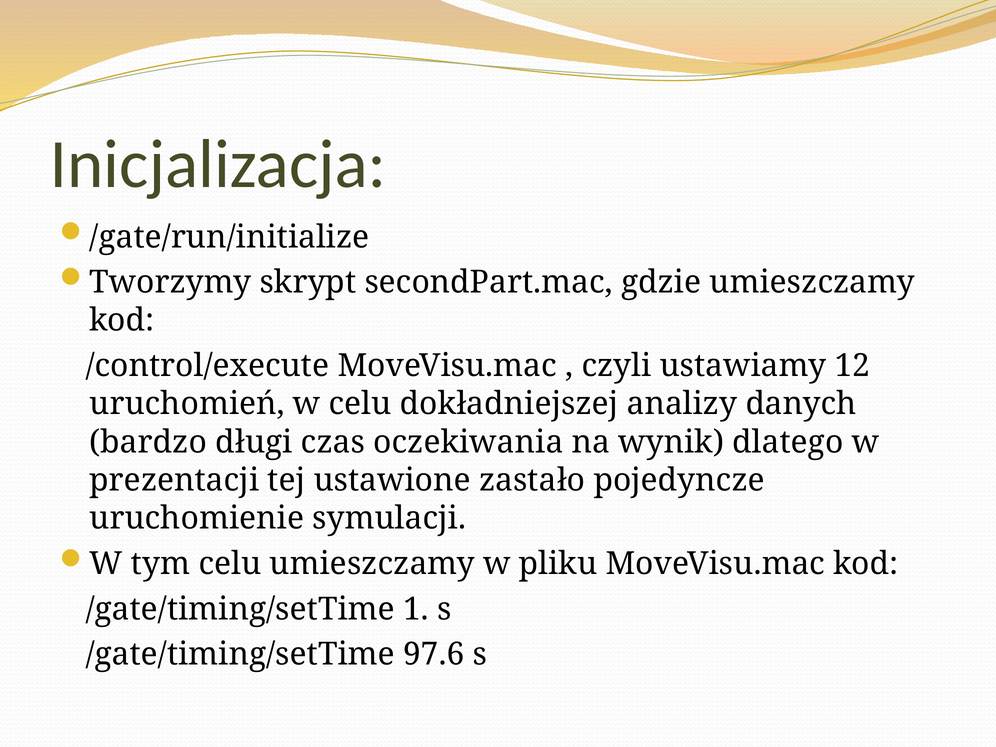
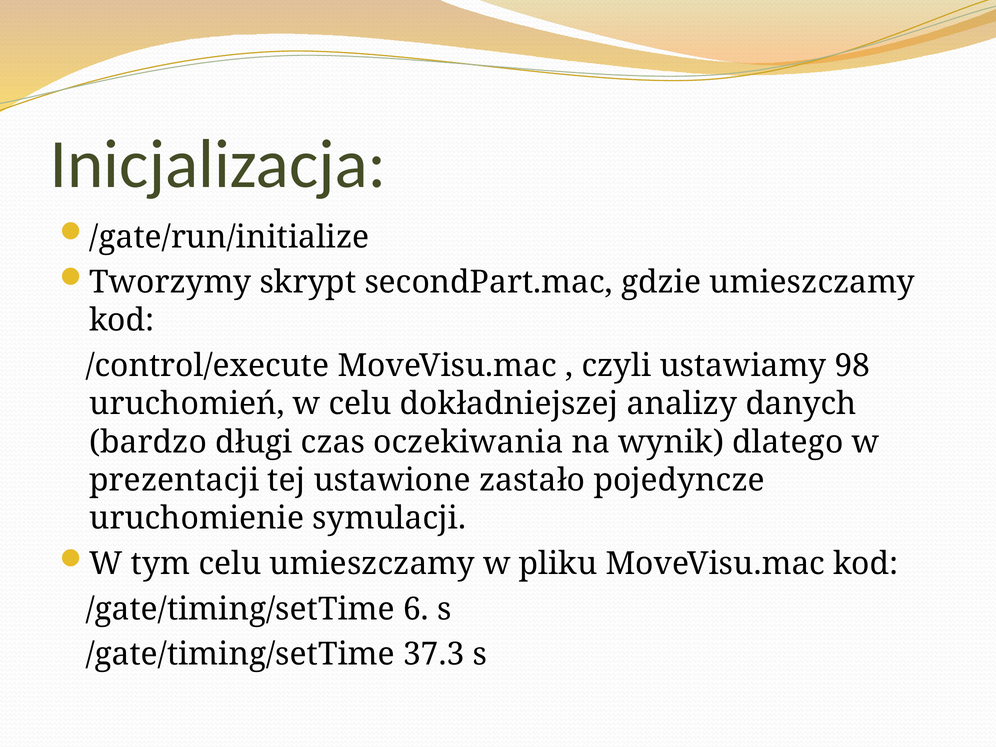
12: 12 -> 98 (852, 366)
1: 1 -> 6 (416, 609)
97.6: 97.6 -> 37.3 (434, 654)
